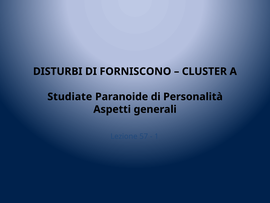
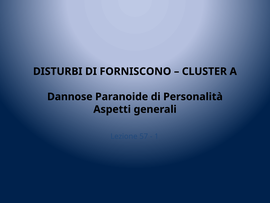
Studiate: Studiate -> Dannose (70, 96)
